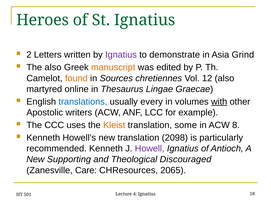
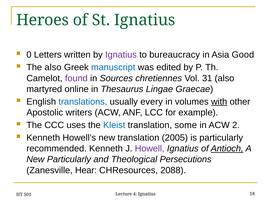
2: 2 -> 0 (29, 55)
demonstrate: demonstrate -> bureaucracy (175, 55)
Grind: Grind -> Good (243, 55)
manuscript colour: orange -> blue (113, 67)
found colour: orange -> purple (76, 78)
12: 12 -> 31 (207, 78)
Kleist colour: orange -> blue (114, 125)
8: 8 -> 2 (236, 125)
2098: 2098 -> 2005 (175, 138)
Antioch underline: none -> present (227, 149)
New Supporting: Supporting -> Particularly (69, 160)
Discouraged: Discouraged -> Persecutions (186, 160)
Care: Care -> Hear (86, 170)
2065: 2065 -> 2088 (173, 170)
